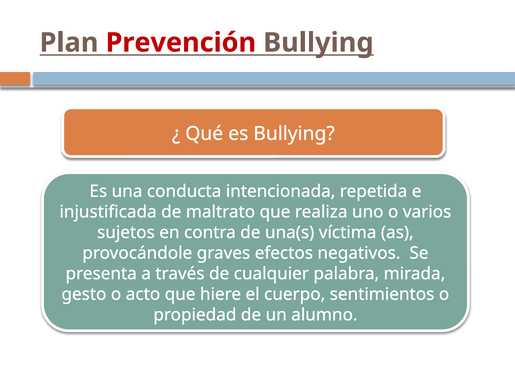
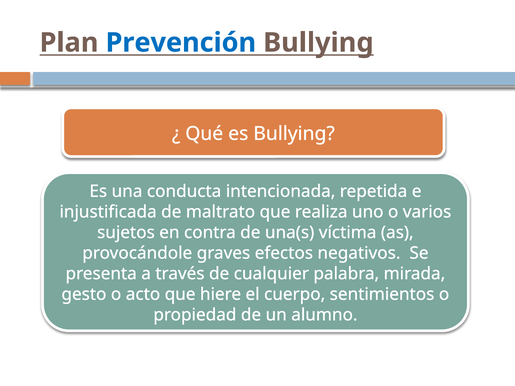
Prevención colour: red -> blue (181, 43)
